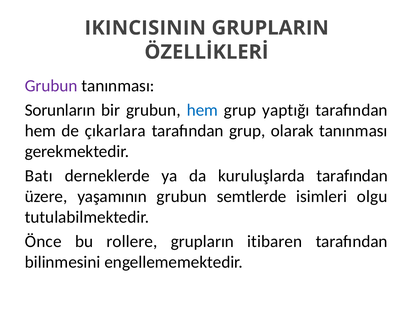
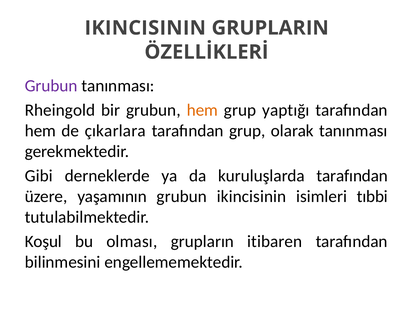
Sorunların: Sorunların -> Rheingold (60, 110)
hem colour: blue -> orange (202, 110)
Batı: Batı -> Gibi (39, 176)
grubun semtlerde: semtlerde -> ikincisinin (252, 196)
olgu: olgu -> tıbbi (372, 196)
Önce: Önce -> Koşul (43, 241)
rollere: rollere -> olması (132, 241)
